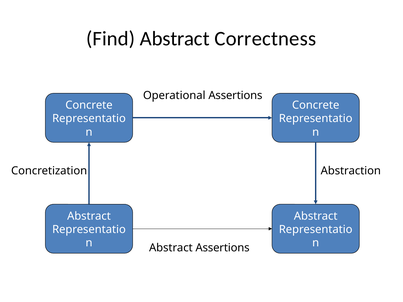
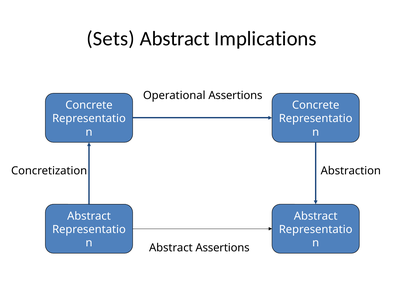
Find: Find -> Sets (111, 39)
Correctness: Correctness -> Implications (265, 39)
